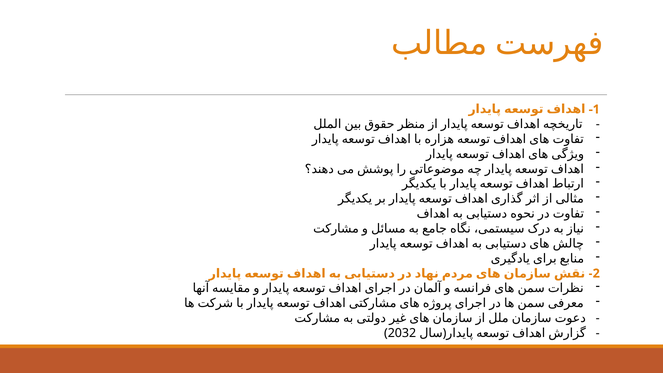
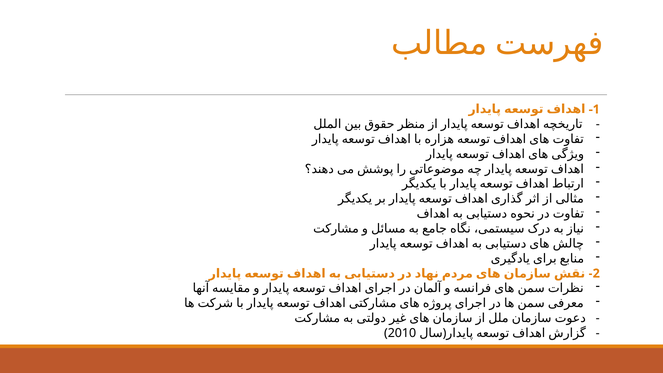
2032: 2032 -> 2010 (402, 333)
